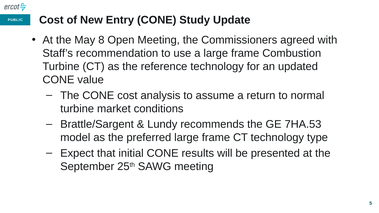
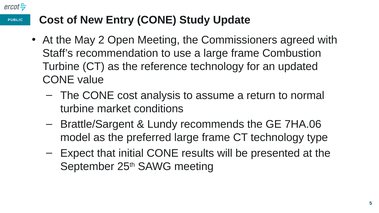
8: 8 -> 2 (101, 40)
7HA.53: 7HA.53 -> 7HA.06 (303, 124)
